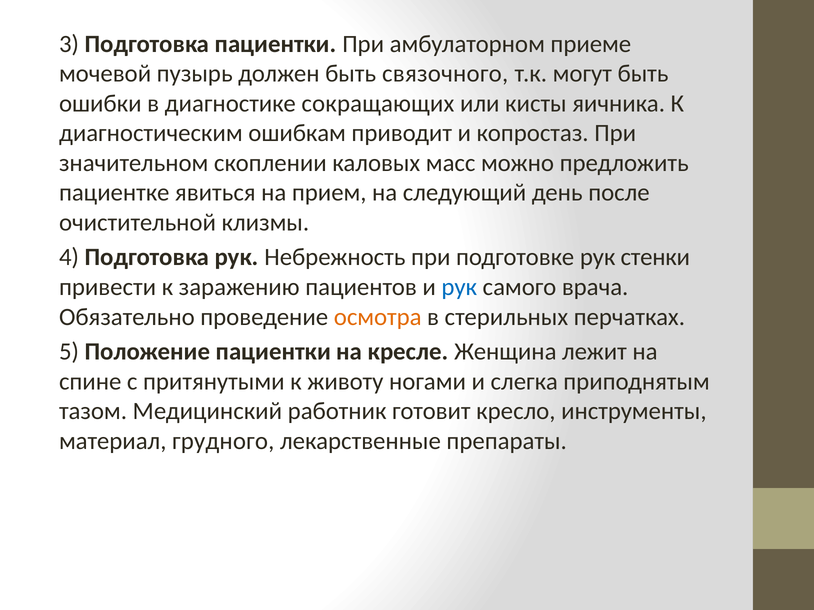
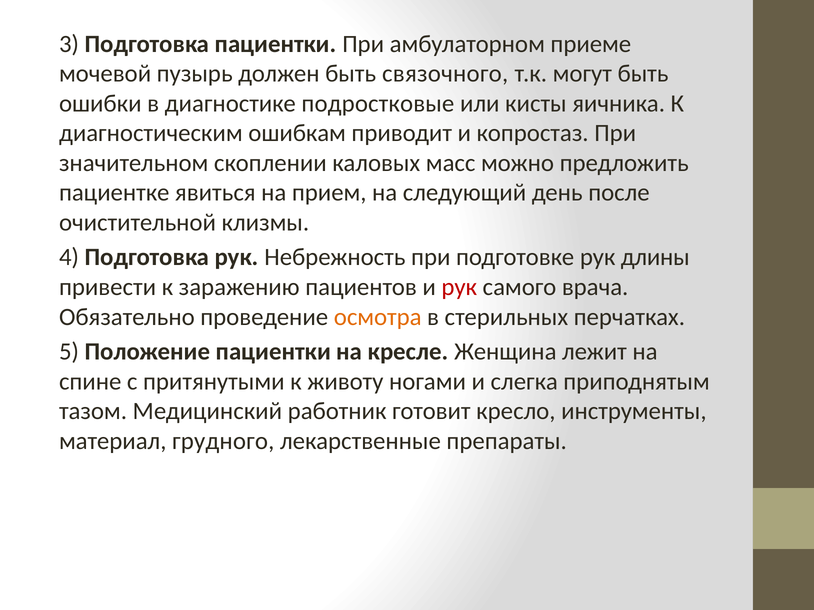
сокращающих: сокращающих -> подростковые (378, 104)
стенки: стенки -> длины (655, 257)
рук colour: blue -> red (459, 287)
